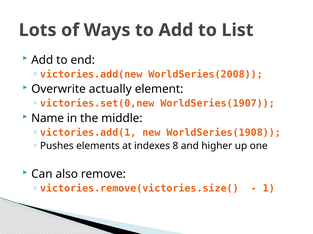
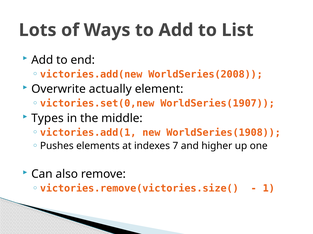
Name: Name -> Types (47, 119)
8: 8 -> 7 (175, 146)
